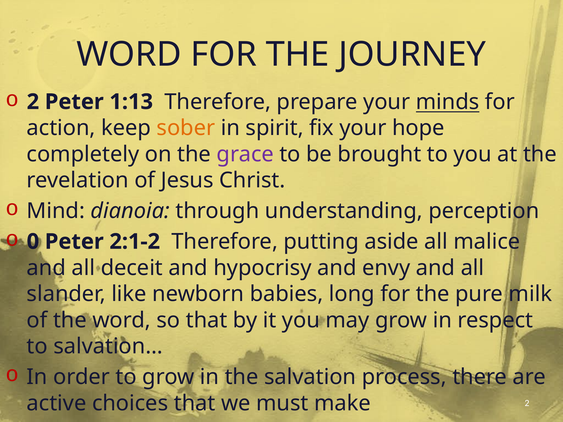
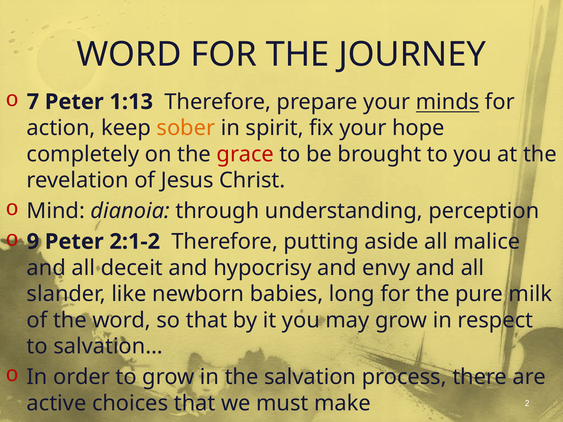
2: 2 -> 7 (33, 102)
grace colour: purple -> red (245, 154)
0: 0 -> 9 (33, 242)
